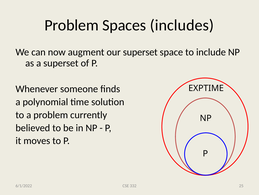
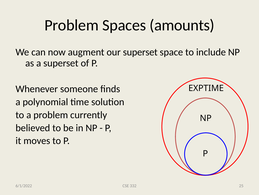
includes: includes -> amounts (182, 25)
